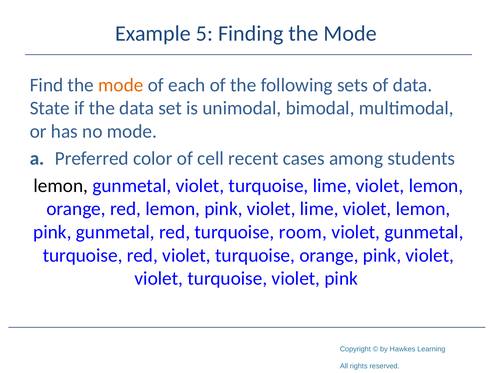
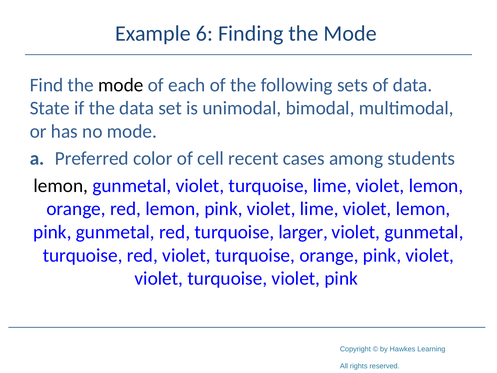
5: 5 -> 6 (204, 33)
mode colour: orange -> black (121, 85)
room: room -> larger (303, 232)
